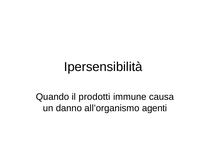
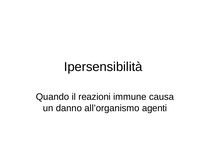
prodotti: prodotti -> reazioni (95, 97)
